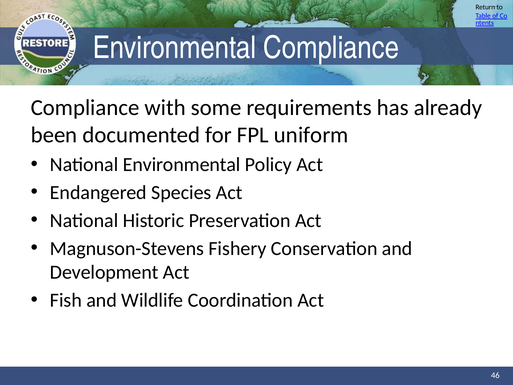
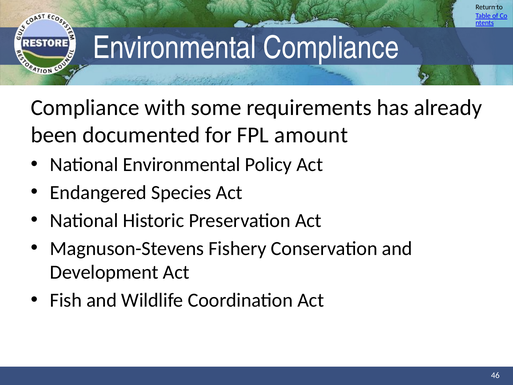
uniform: uniform -> amount (311, 135)
